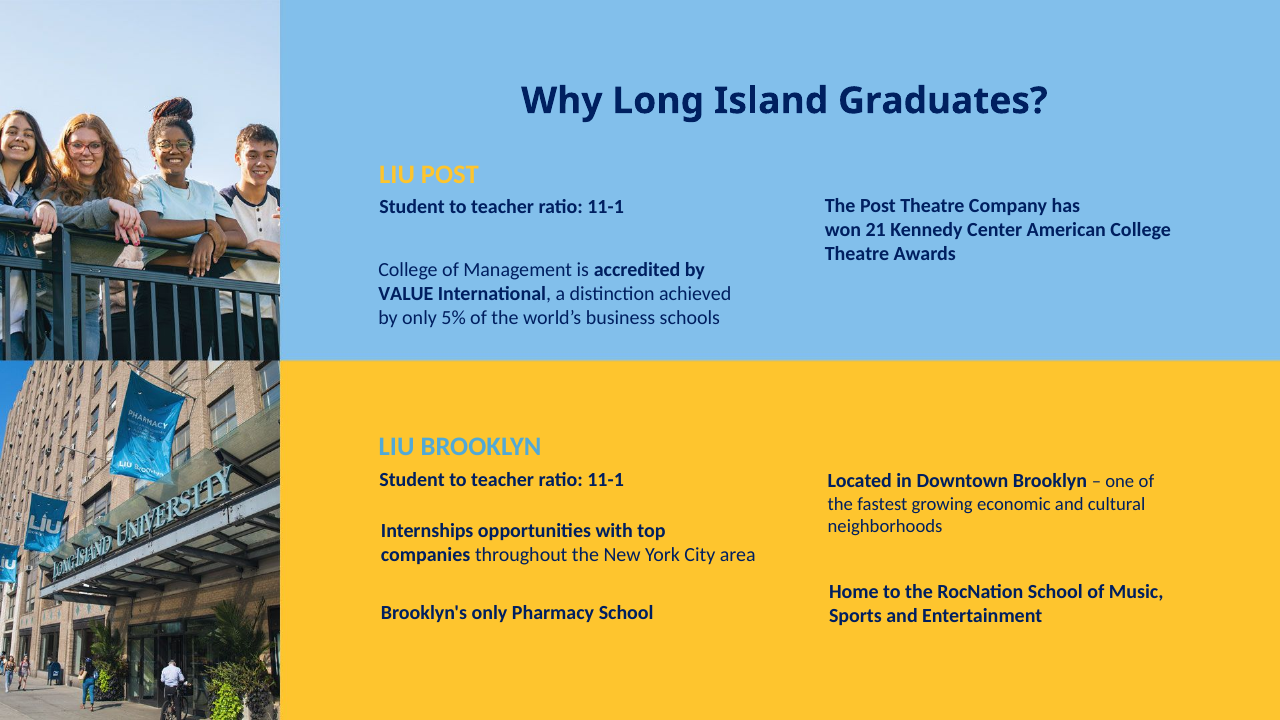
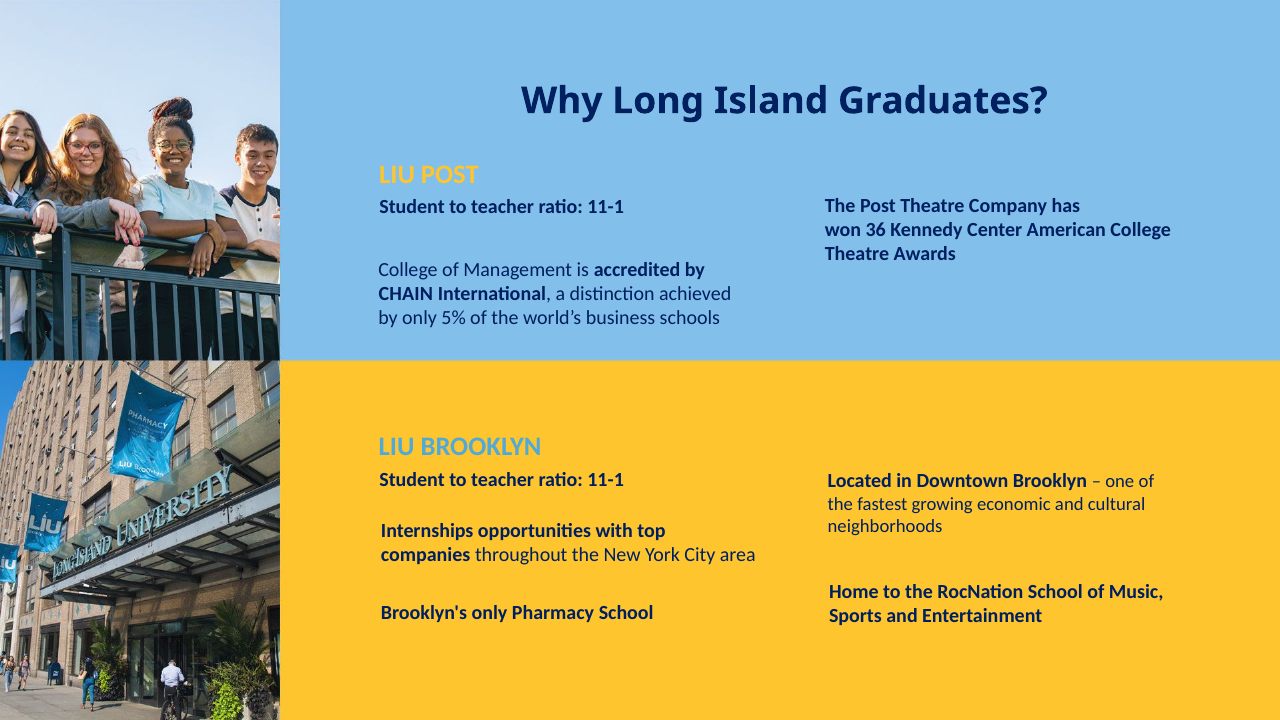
21: 21 -> 36 (876, 230)
VALUE: VALUE -> CHAIN (406, 294)
